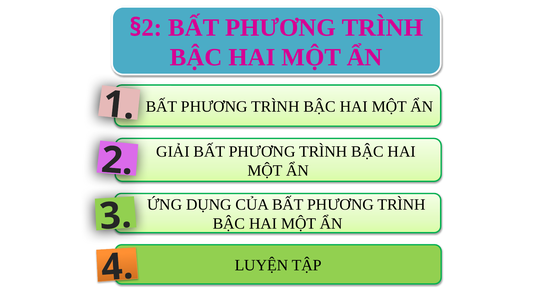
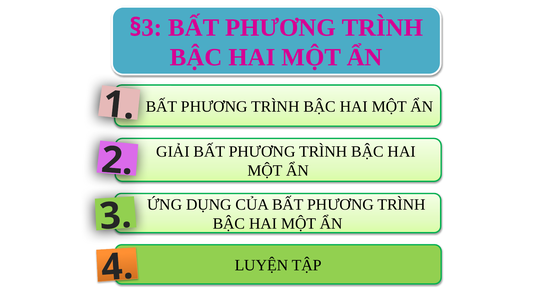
2: 2 -> 3 (152, 27)
